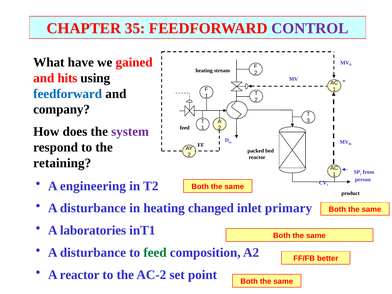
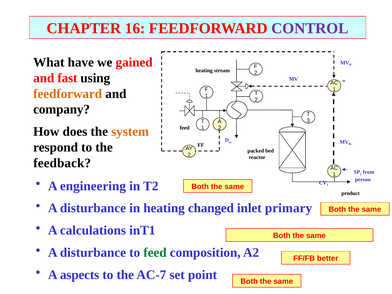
35: 35 -> 16 (135, 28)
hits: hits -> fast (67, 78)
feedforward colour: blue -> orange (68, 94)
system colour: purple -> orange (130, 132)
retaining: retaining -> feedback (62, 163)
laboratories: laboratories -> calculations (93, 230)
A reactor: reactor -> aspects (80, 275)
AC-2: AC-2 -> AC-7 (151, 275)
